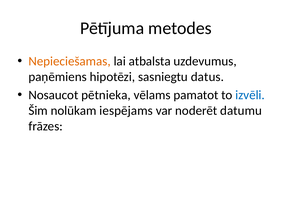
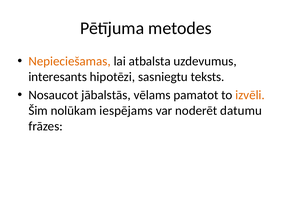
paņēmiens: paņēmiens -> interesants (58, 77)
datus: datus -> teksts (208, 77)
pētnieka: pētnieka -> jābalstās (106, 95)
izvēli colour: blue -> orange (250, 95)
